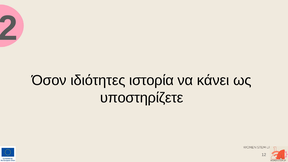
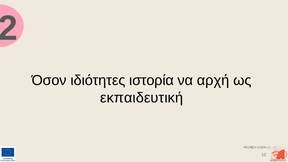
κάνει: κάνει -> αρχή (213, 80)
υποστηρίζετε: υποστηρίζετε -> εκπαιδευτική (142, 98)
